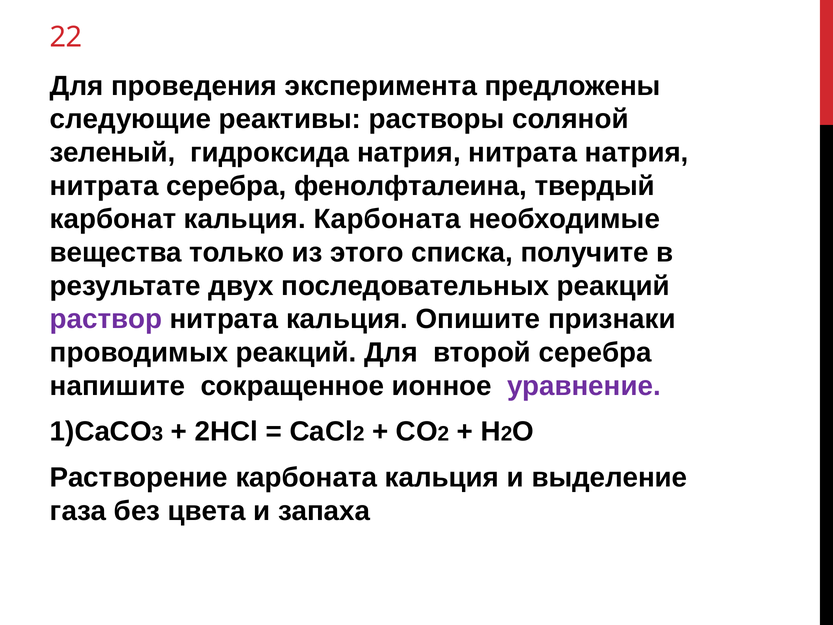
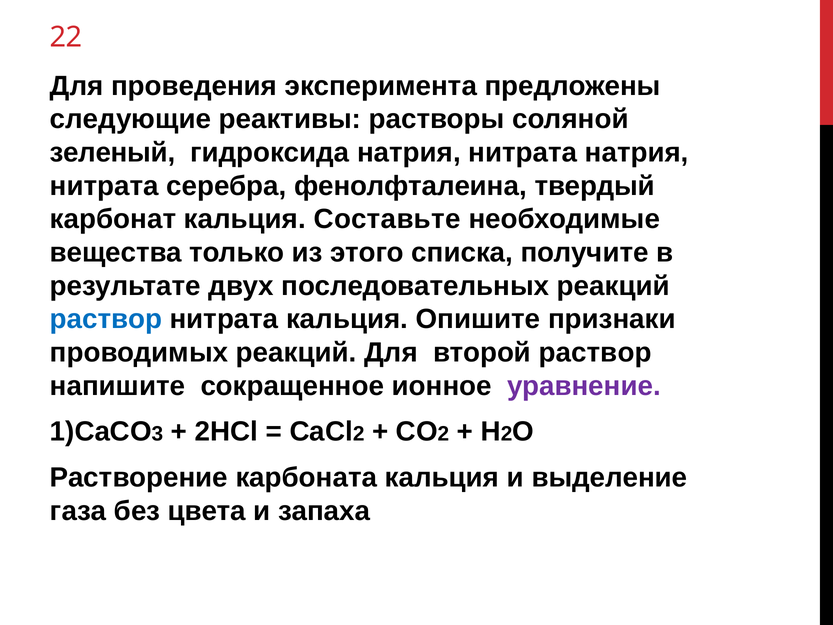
кальция Карбоната: Карбоната -> Составьте (387, 219)
раствор colour: purple -> blue (106, 319)
второй серебра: серебра -> раствор (595, 352)
